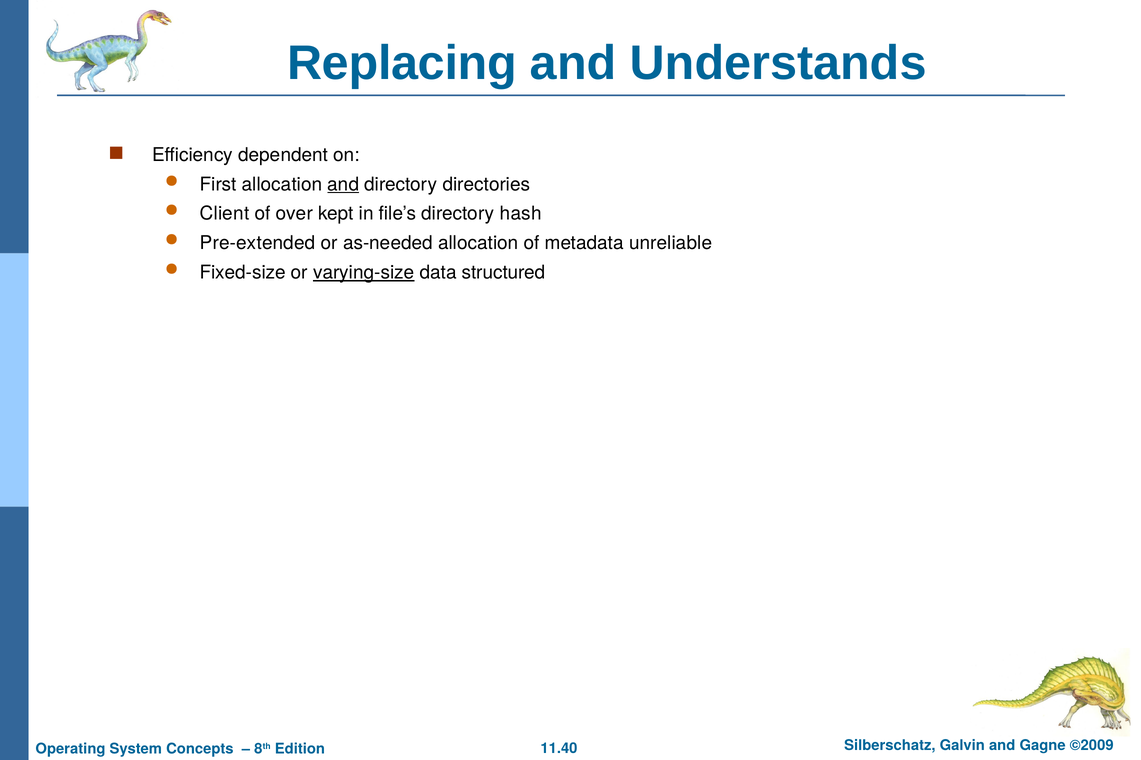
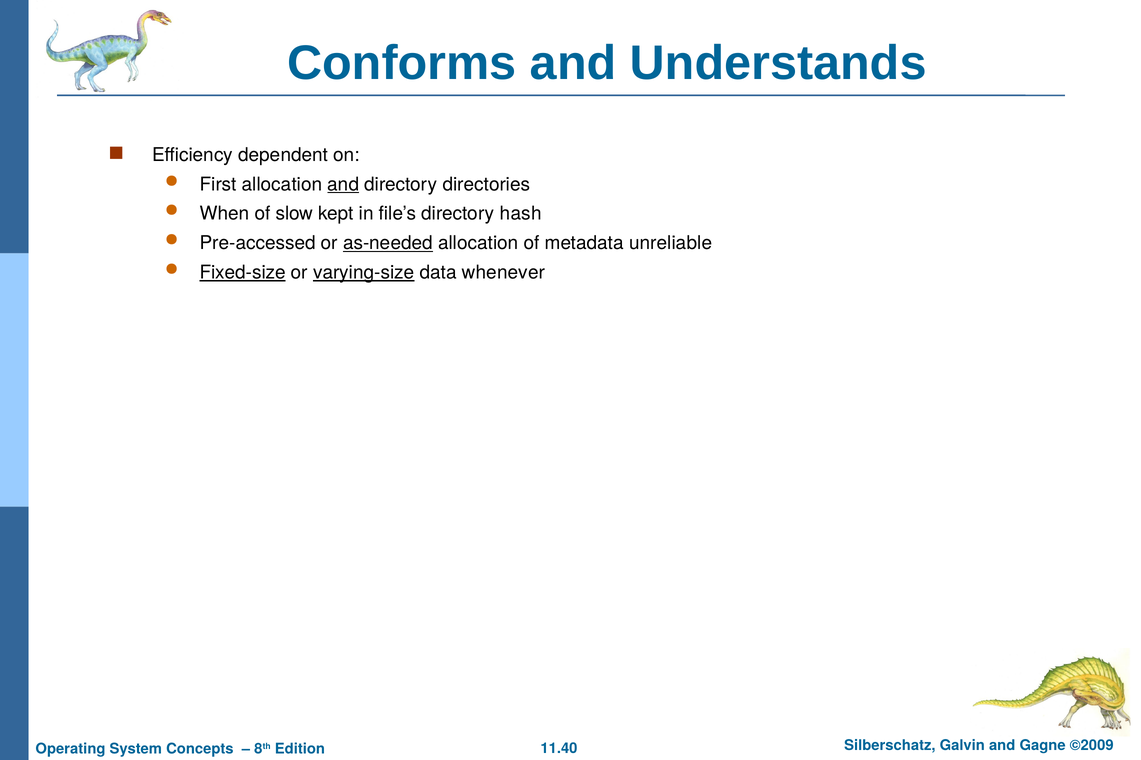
Replacing: Replacing -> Conforms (402, 63)
Client: Client -> When (225, 214)
over: over -> slow (294, 214)
Pre-extended: Pre-extended -> Pre-accessed (258, 243)
as-needed underline: none -> present (388, 243)
Fixed-size underline: none -> present (243, 273)
structured: structured -> whenever (504, 273)
